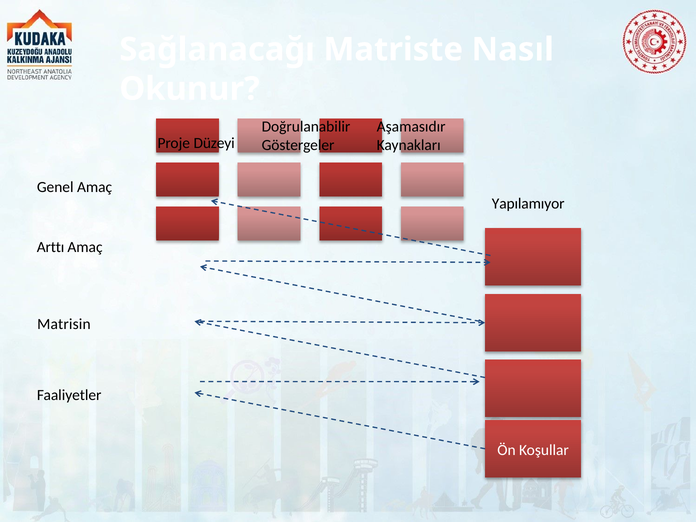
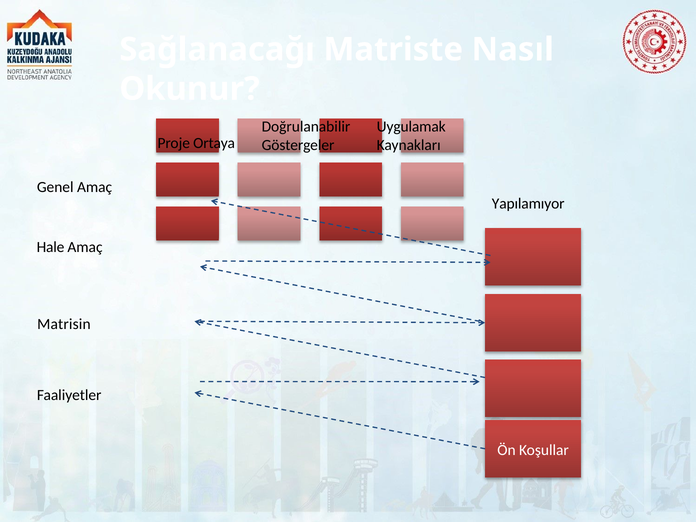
Aşamasıdır: Aşamasıdır -> Uygulamak (411, 127)
Düzeyi: Düzeyi -> Ortaya (214, 143)
Arttı: Arttı -> Hale (51, 247)
